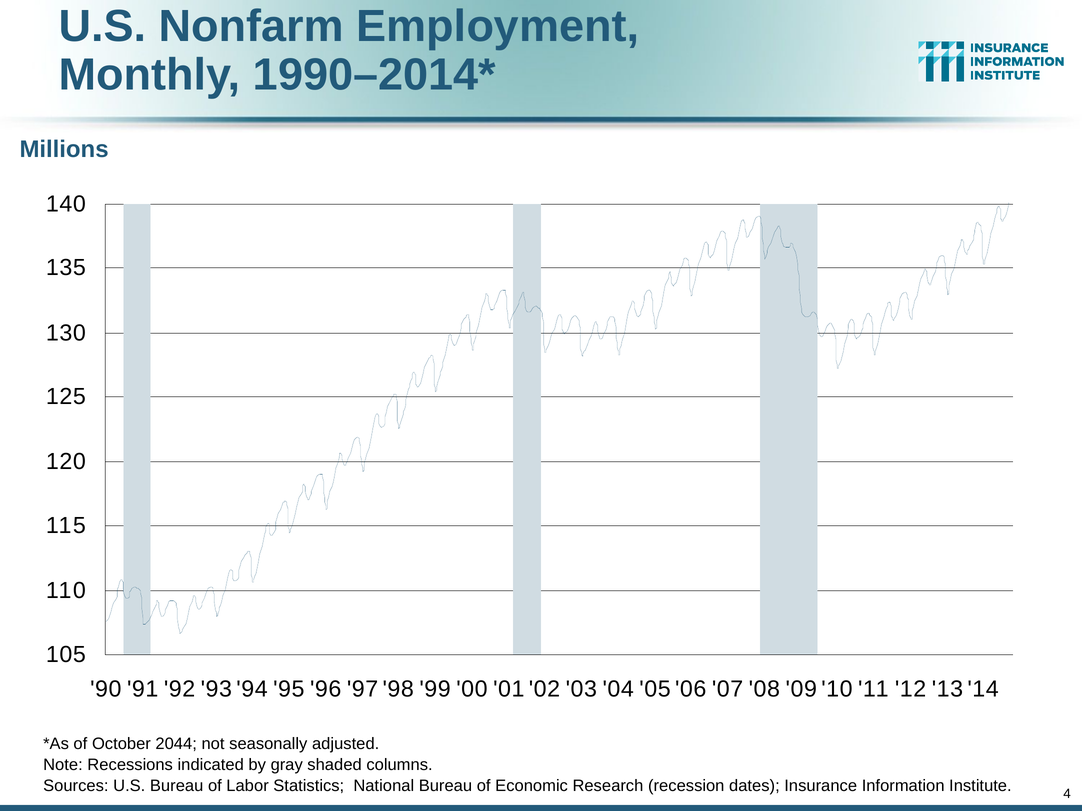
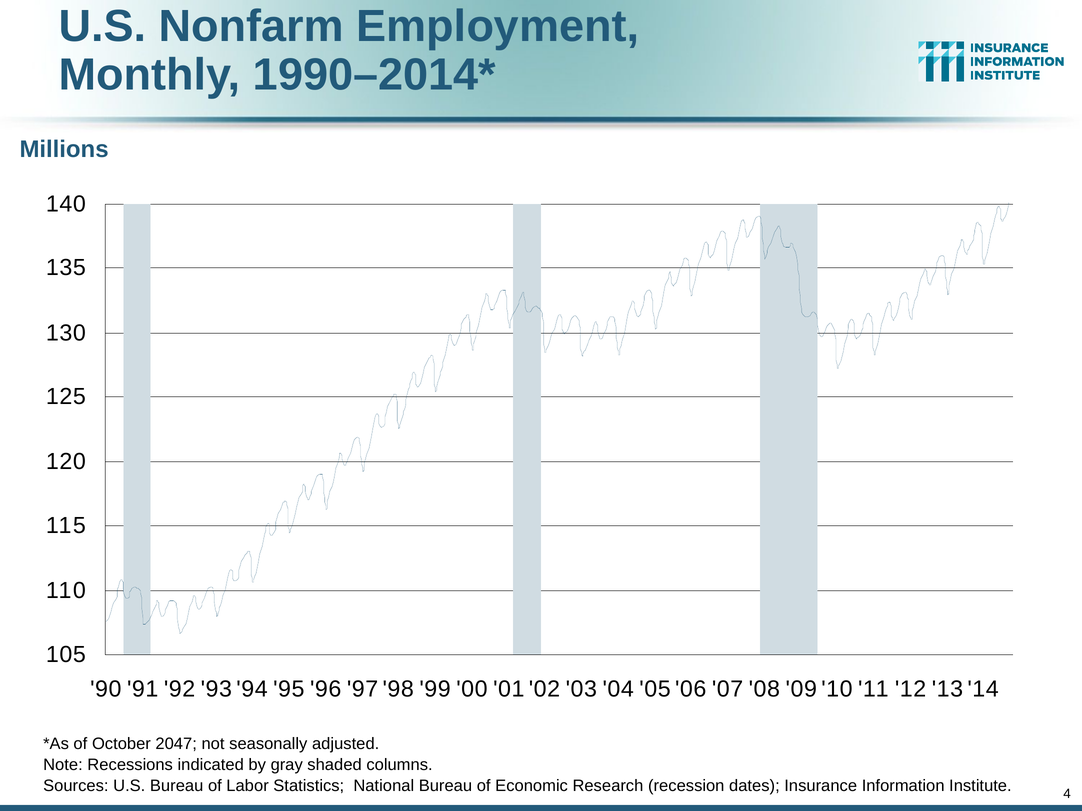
2044: 2044 -> 2047 (176, 744)
